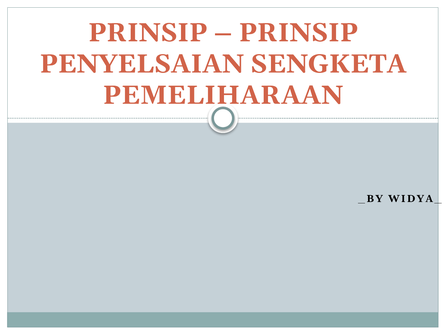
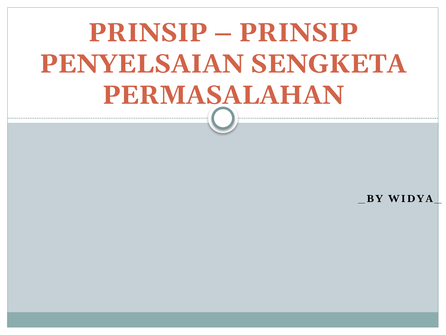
PEMELIHARAAN: PEMELIHARAAN -> PERMASALAHAN (223, 95)
